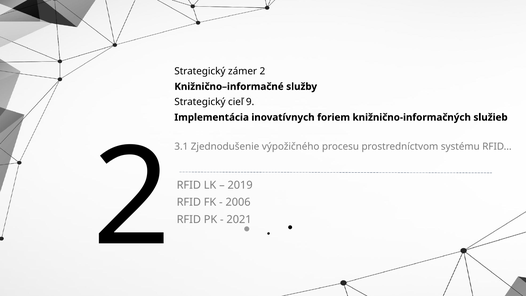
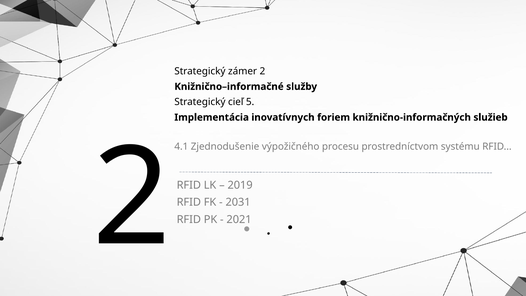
9: 9 -> 5 (250, 102)
3.1: 3.1 -> 4.1 (181, 146)
2006: 2006 -> 2031 (238, 202)
